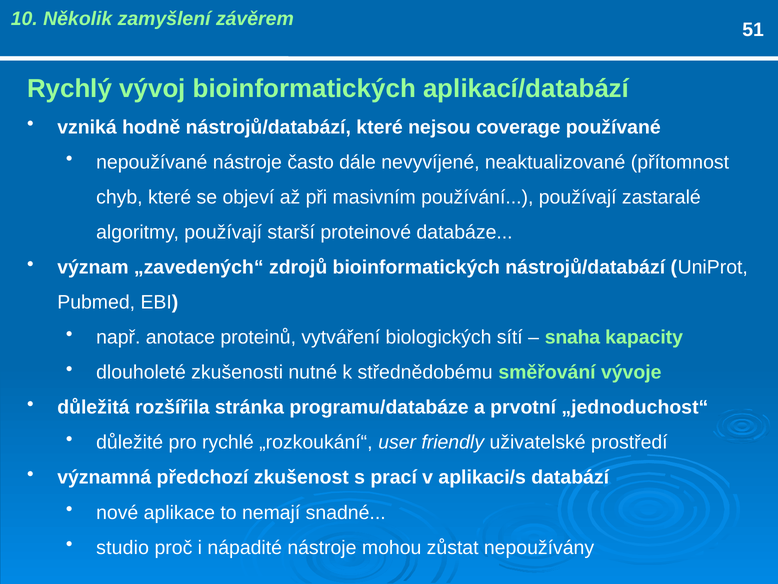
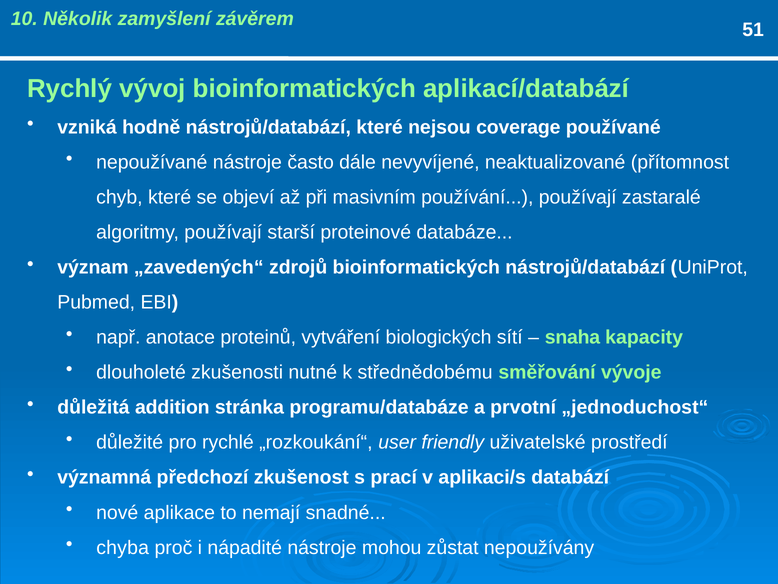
rozšířila: rozšířila -> addition (172, 407)
studio: studio -> chyba (123, 547)
